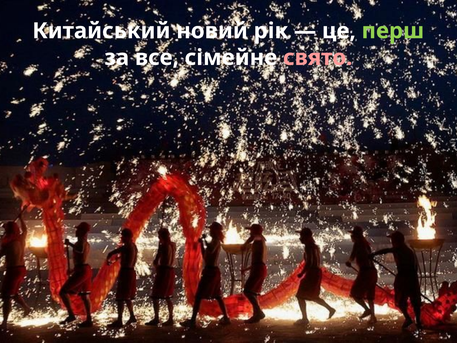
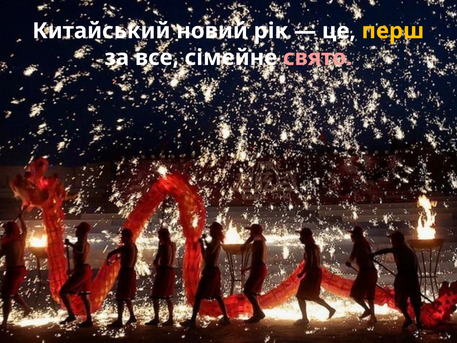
перш colour: light green -> yellow (393, 31)
